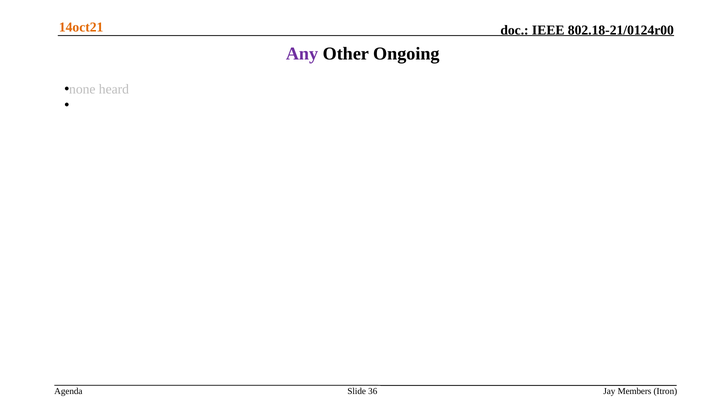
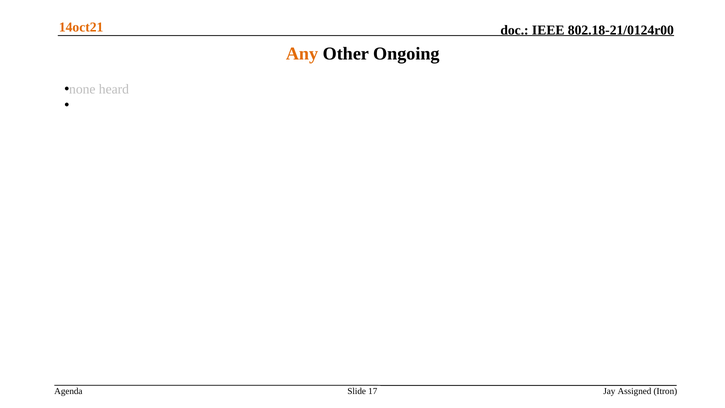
Any colour: purple -> orange (302, 54)
36: 36 -> 17 (373, 391)
Members: Members -> Assigned (634, 391)
